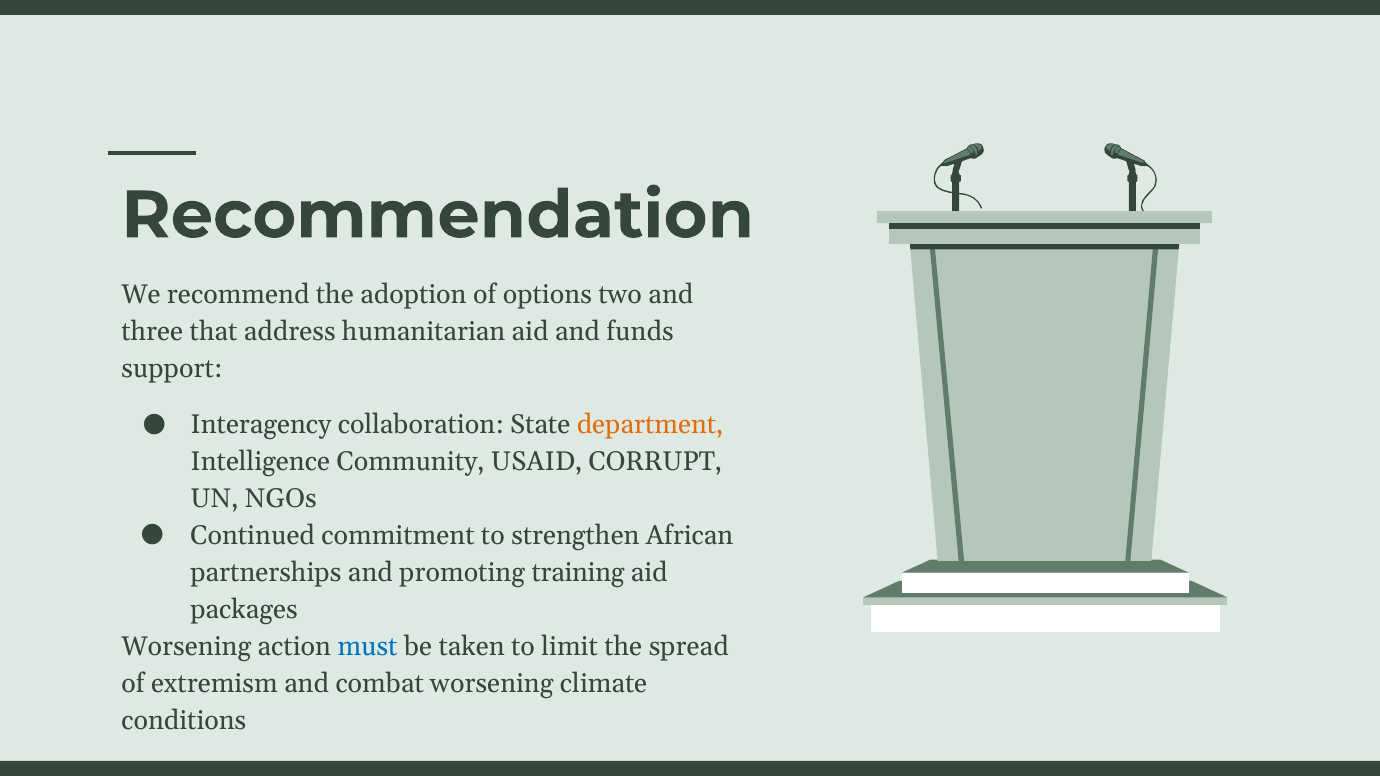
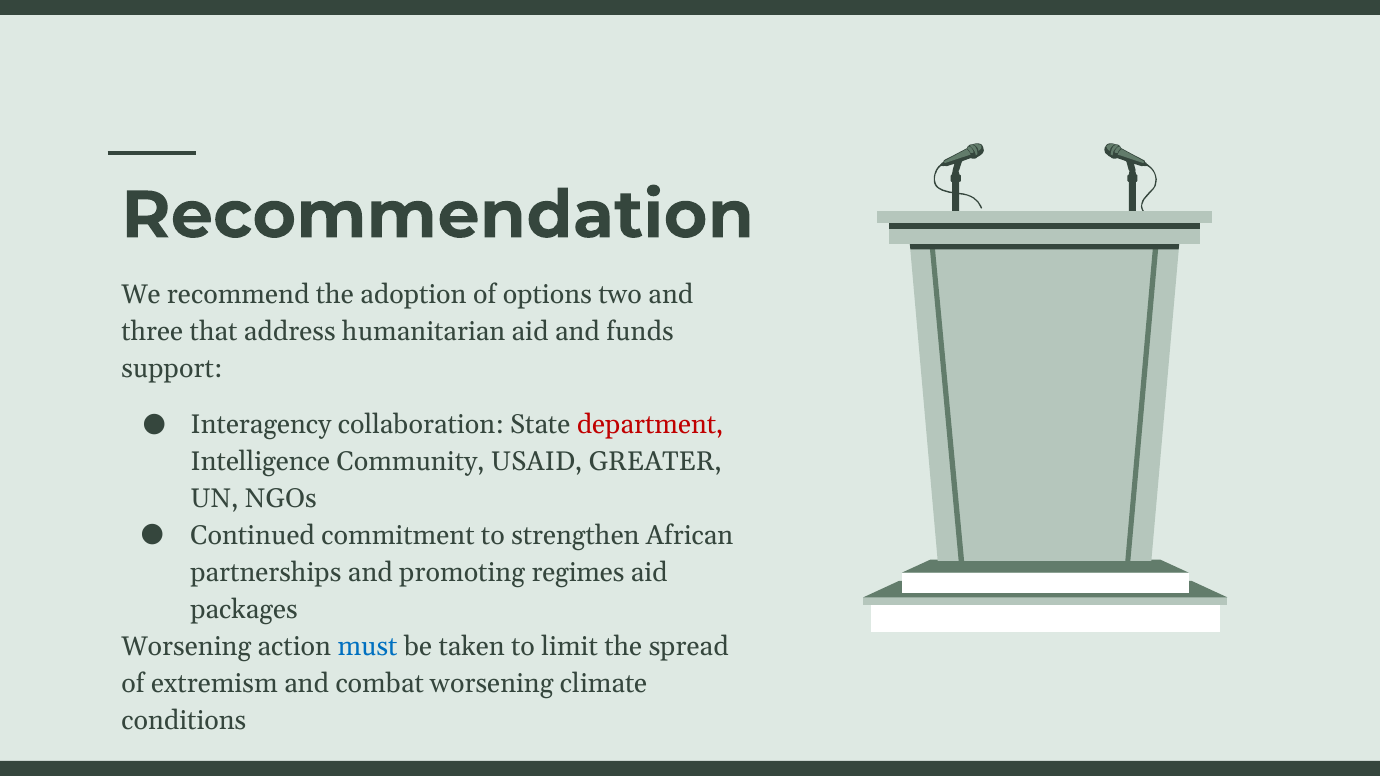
department colour: orange -> red (650, 425)
CORRUPT: CORRUPT -> GREATER (655, 462)
training: training -> regimes (578, 573)
